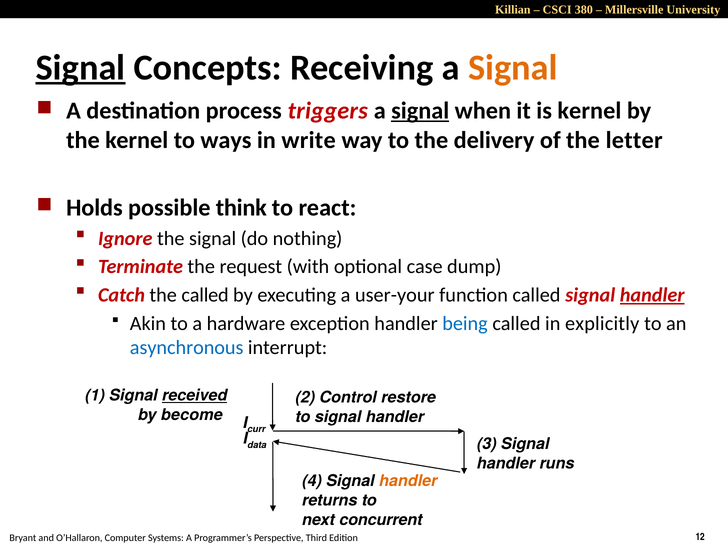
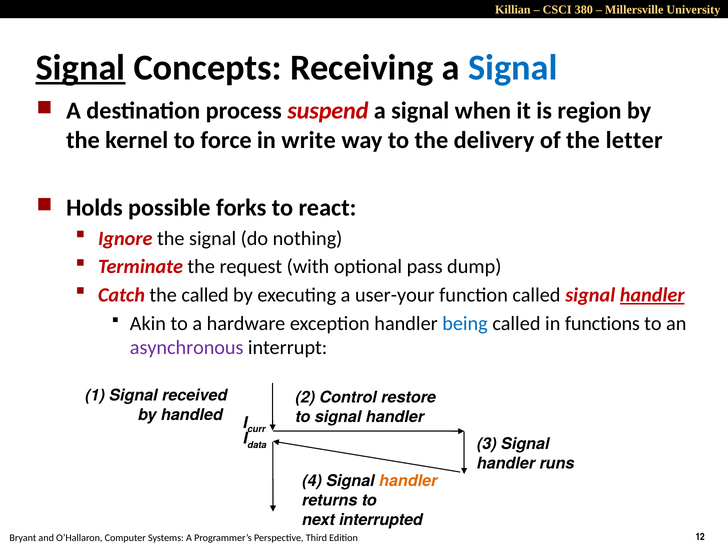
Signal colour: orange -> blue (513, 68)
triggers: triggers -> suspend (328, 111)
signal underline: present -> none (420, 111)
is kernel: kernel -> region (589, 111)
ways: ways -> force (226, 140)
think: think -> forks (241, 208)
case: case -> pass (425, 267)
explicitly: explicitly -> functions (602, 323)
asynchronous colour: blue -> purple (187, 348)
received underline: present -> none (195, 396)
become: become -> handled (192, 415)
concurrent: concurrent -> interrupted (381, 520)
